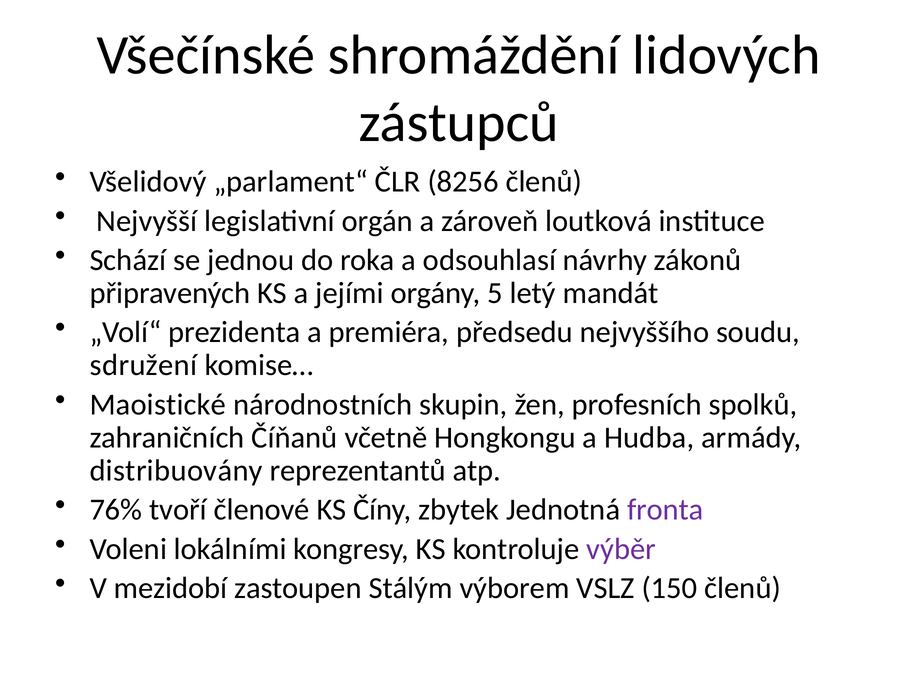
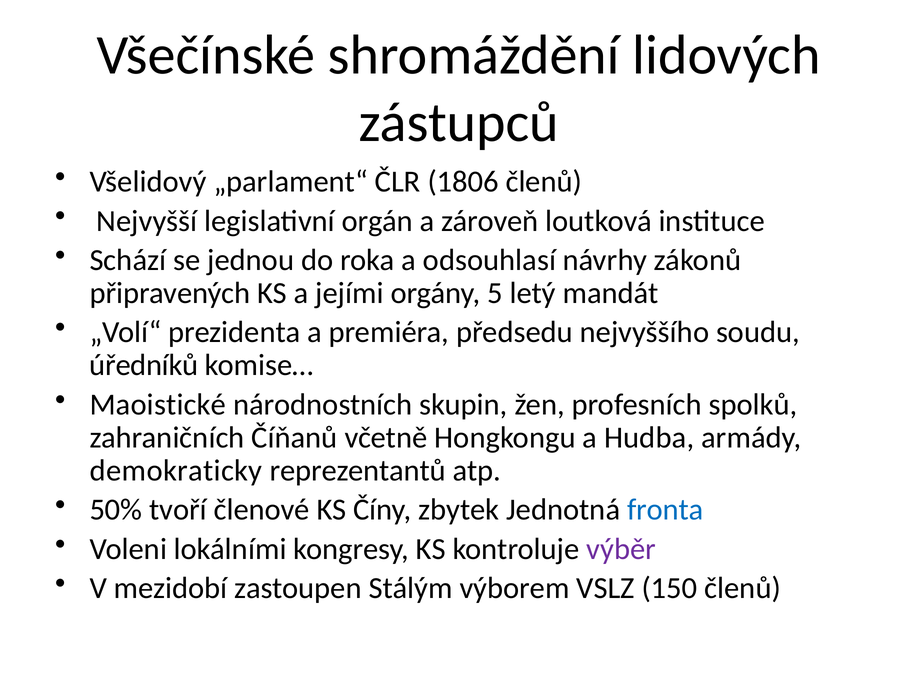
8256: 8256 -> 1806 (463, 182)
sdružení: sdružení -> úředníků (144, 365)
distribuovány: distribuovány -> demokraticky (176, 470)
76%: 76% -> 50% (116, 509)
fronta colour: purple -> blue (665, 509)
